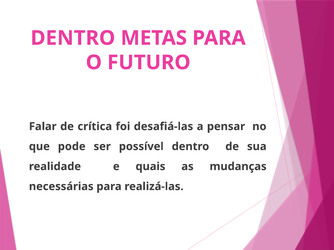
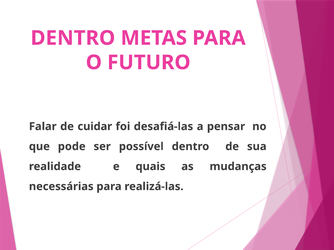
crítica: crítica -> cuidar (95, 127)
